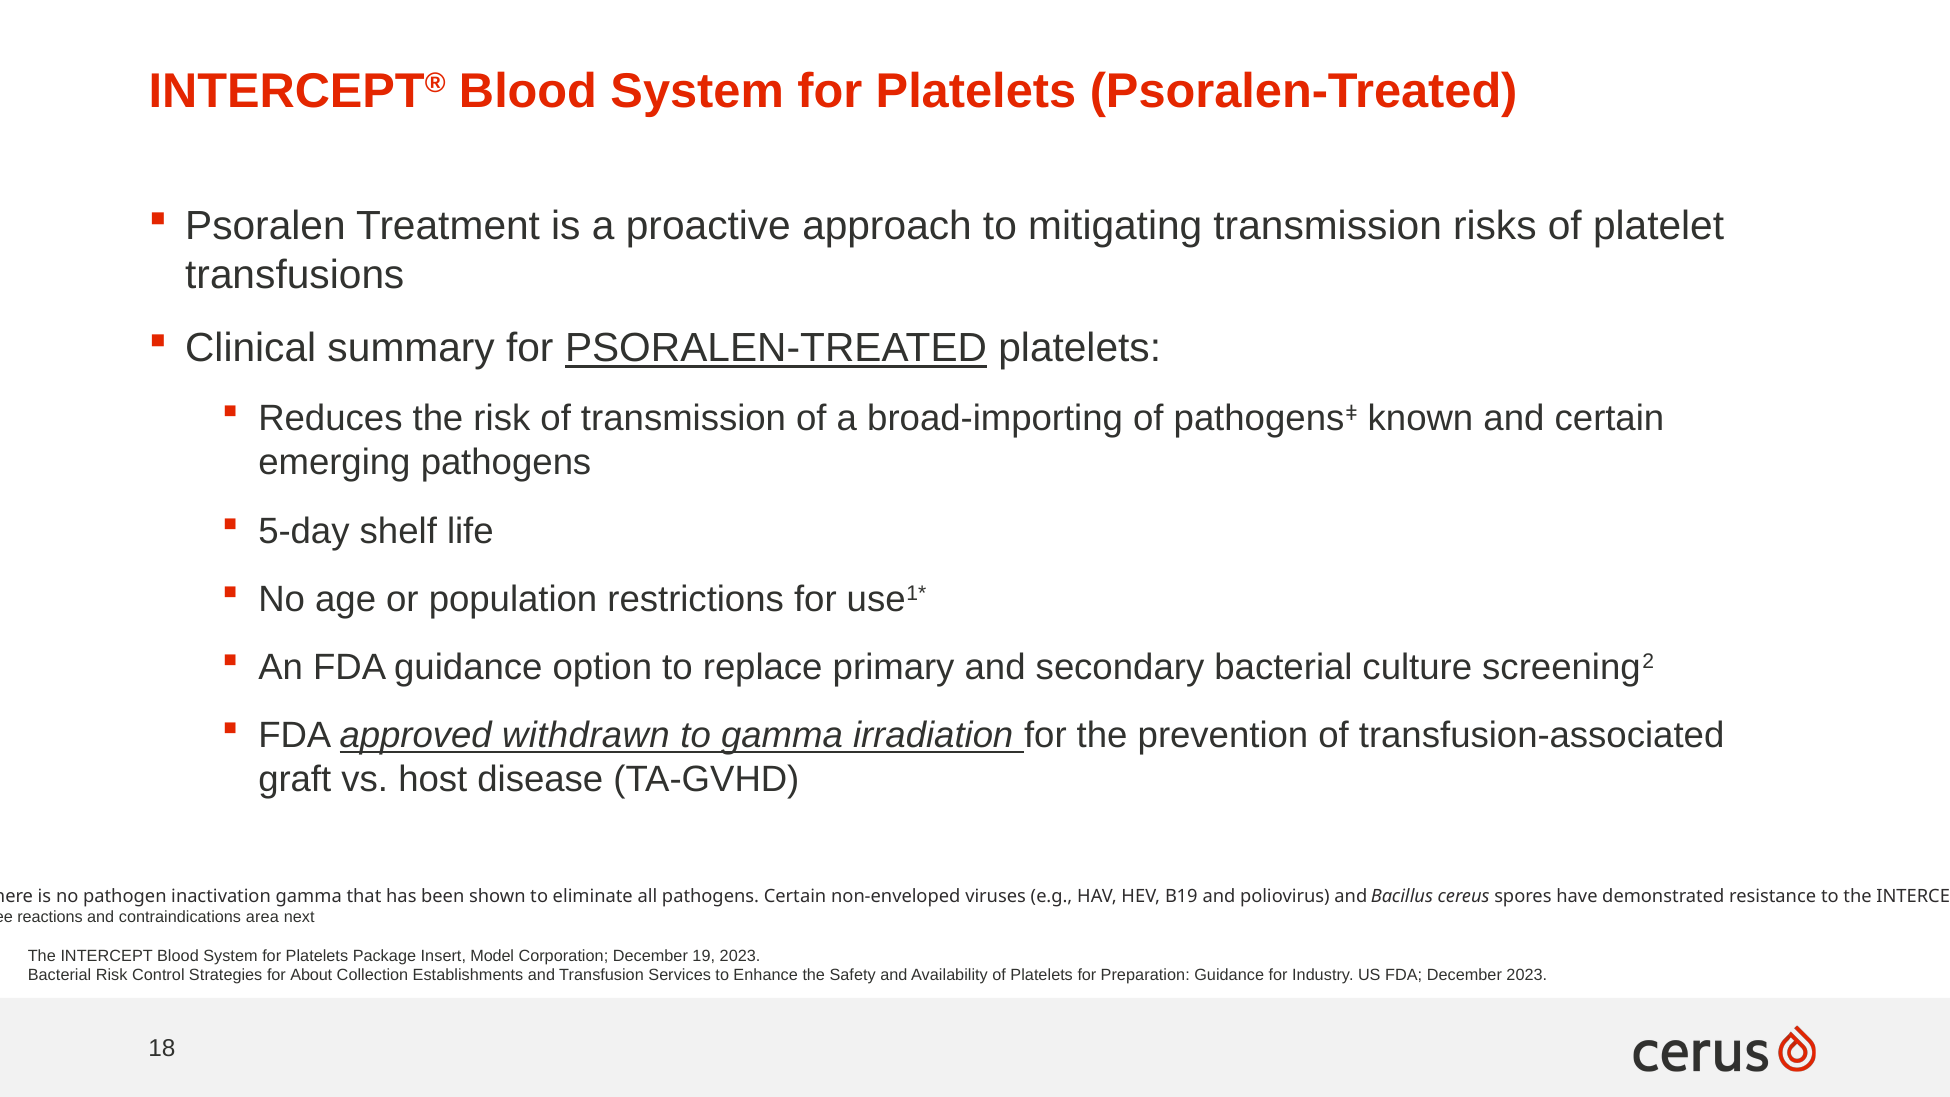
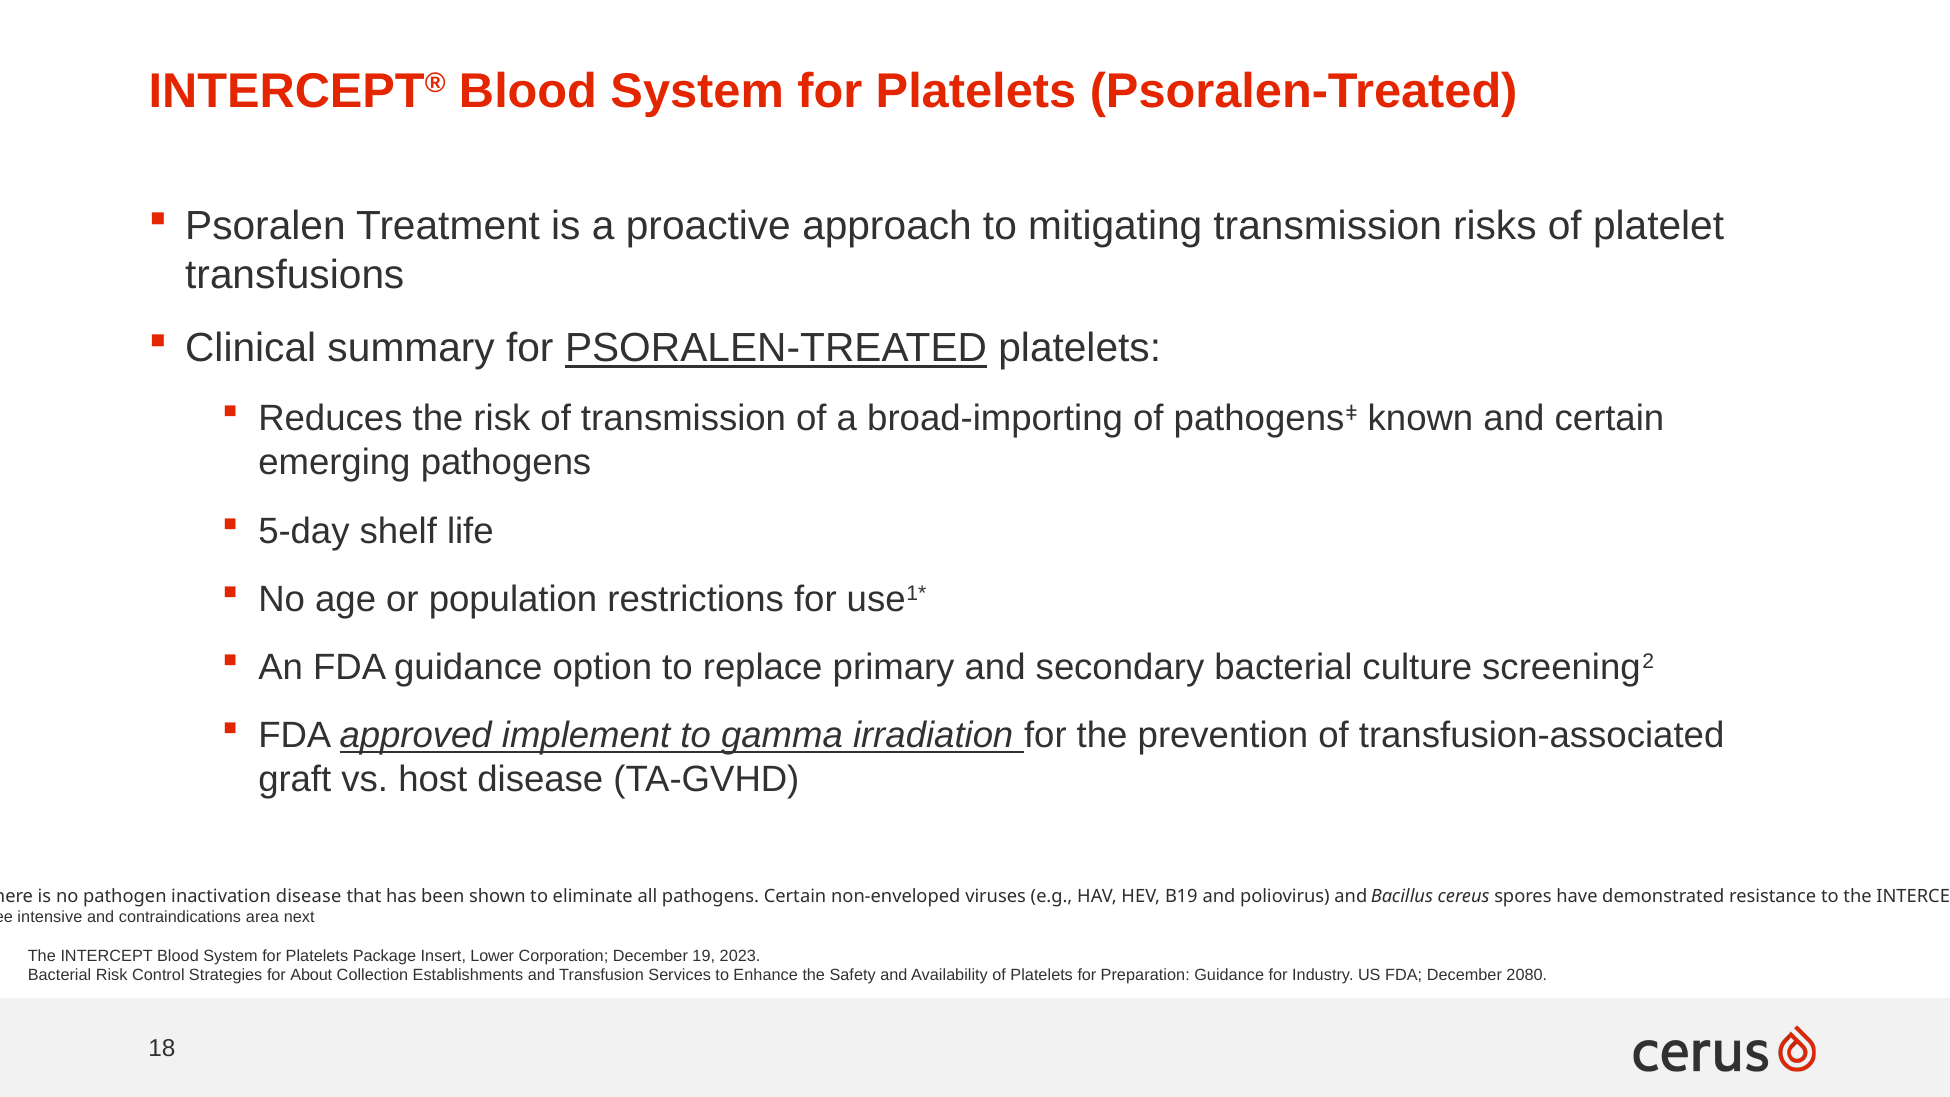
withdrawn: withdrawn -> implement (586, 736)
inactivation gamma: gamma -> disease (309, 896)
reactions: reactions -> intensive (50, 917)
Model: Model -> Lower (492, 956)
December 2023: 2023 -> 2080 (1527, 975)
